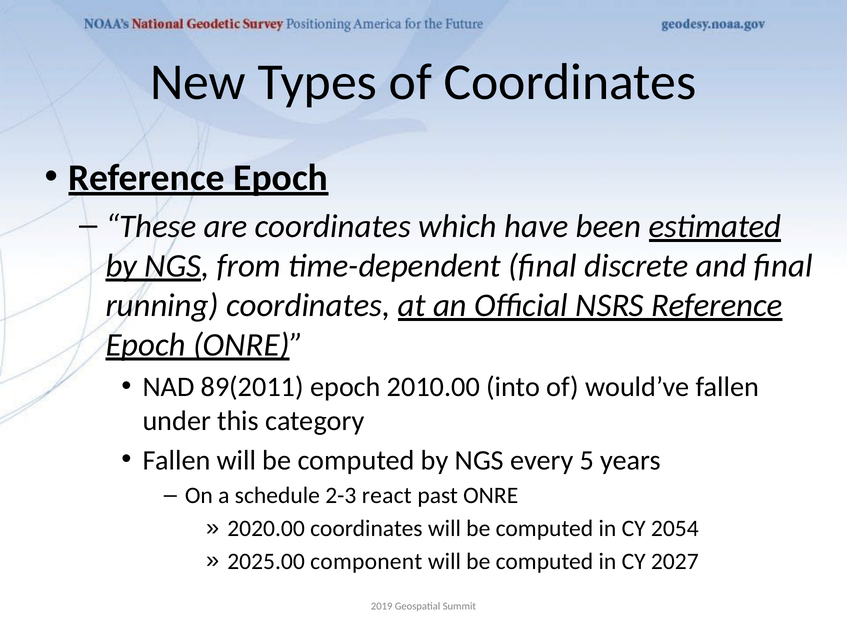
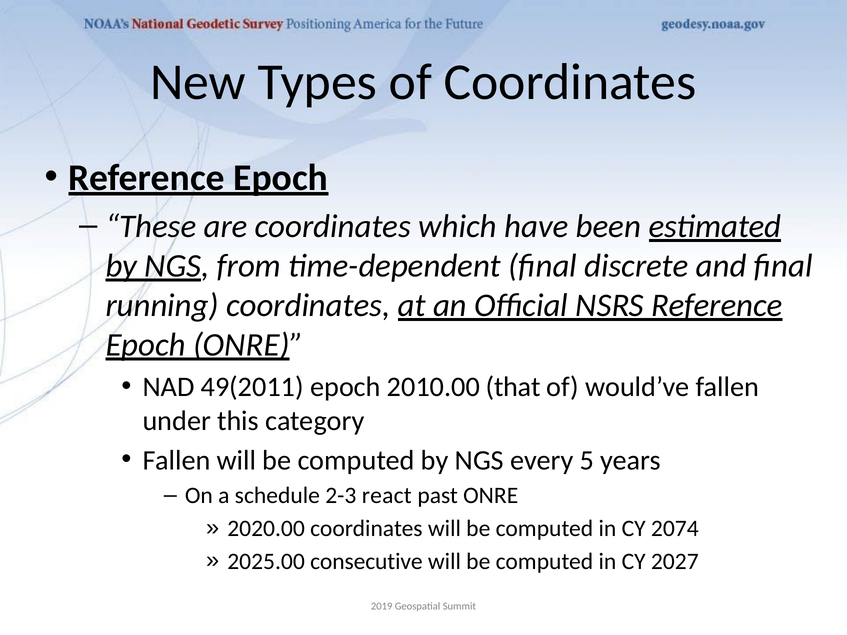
89(2011: 89(2011 -> 49(2011 (252, 387)
into: into -> that (513, 387)
2054: 2054 -> 2074 (675, 529)
component: component -> consecutive (366, 562)
